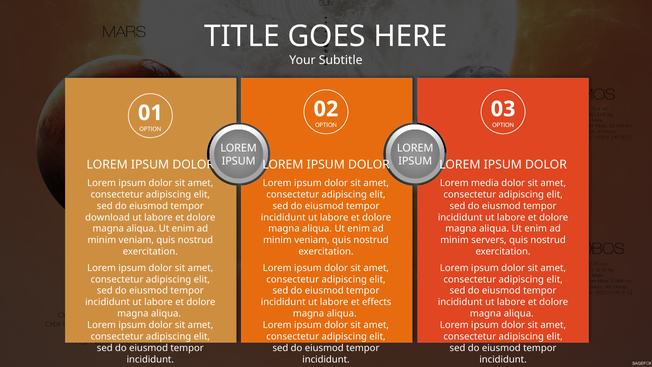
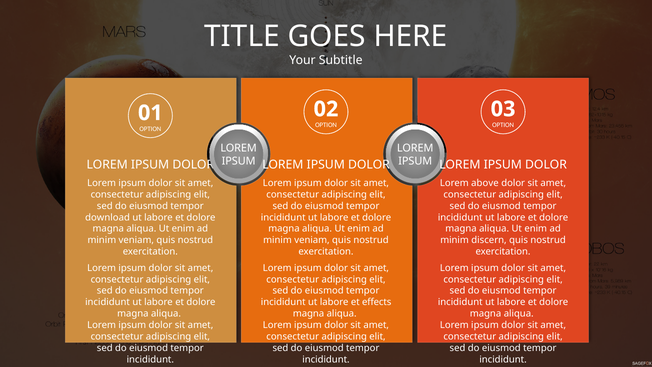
media: media -> above (485, 183)
servers: servers -> discern (489, 240)
